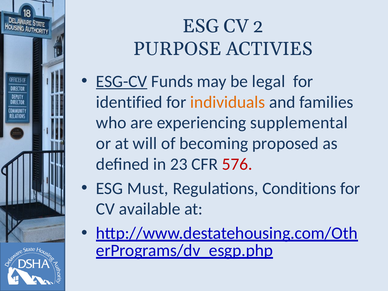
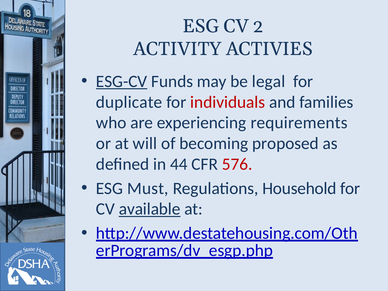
PURPOSE: PURPOSE -> ACTIVITY (177, 49)
identified: identified -> duplicate (129, 102)
individuals colour: orange -> red (228, 102)
supplemental: supplemental -> requirements (299, 123)
23: 23 -> 44 (179, 164)
Conditions: Conditions -> Household (299, 188)
available underline: none -> present (150, 209)
